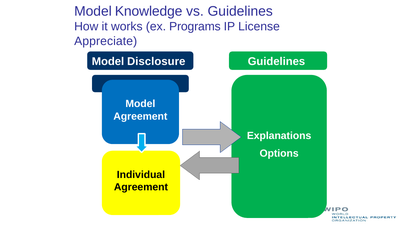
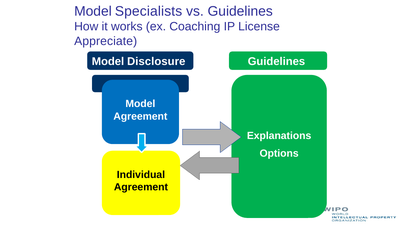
Knowledge: Knowledge -> Specialists (149, 11)
Programs: Programs -> Coaching (195, 27)
